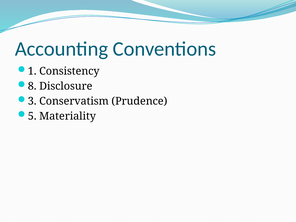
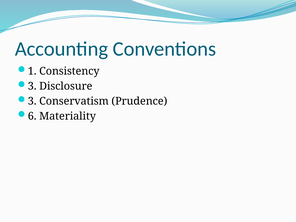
8: 8 -> 3 (32, 86)
5: 5 -> 6 (32, 116)
